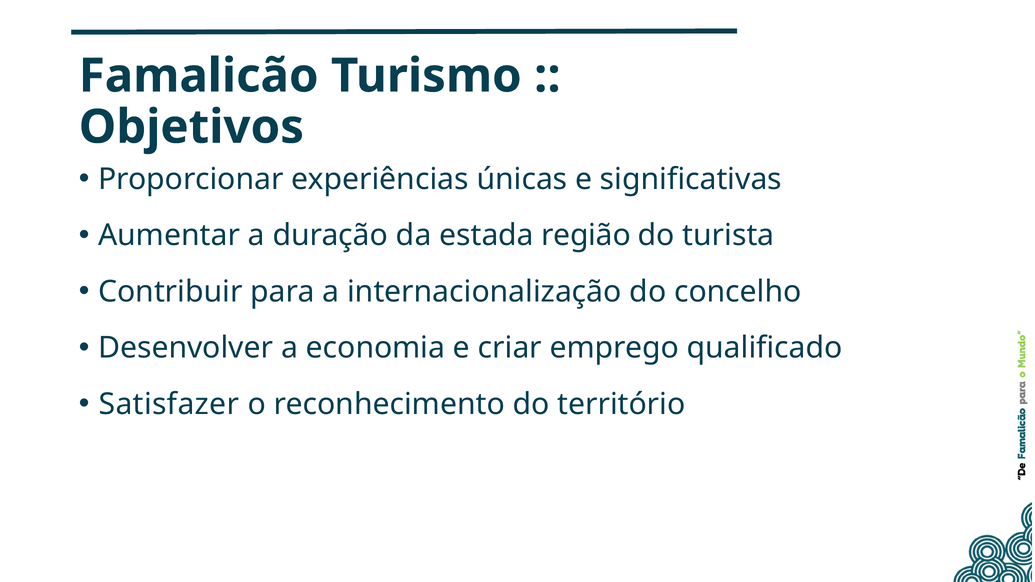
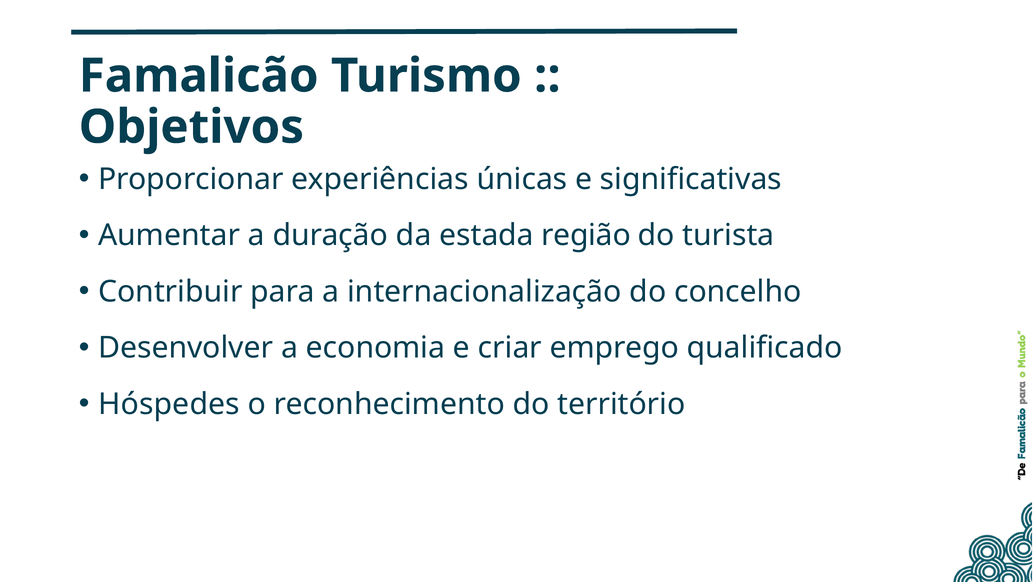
Satisfazer: Satisfazer -> Hóspedes (169, 404)
